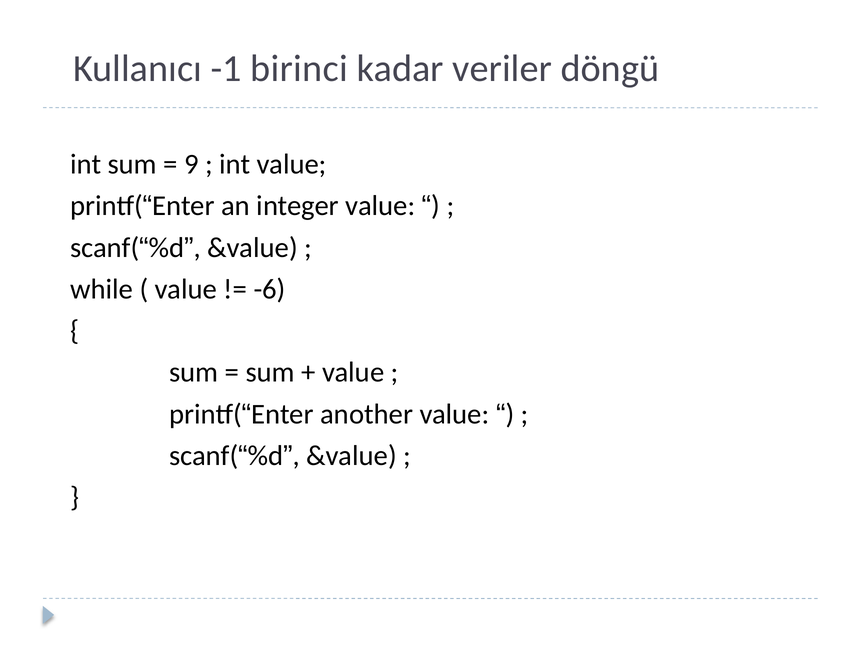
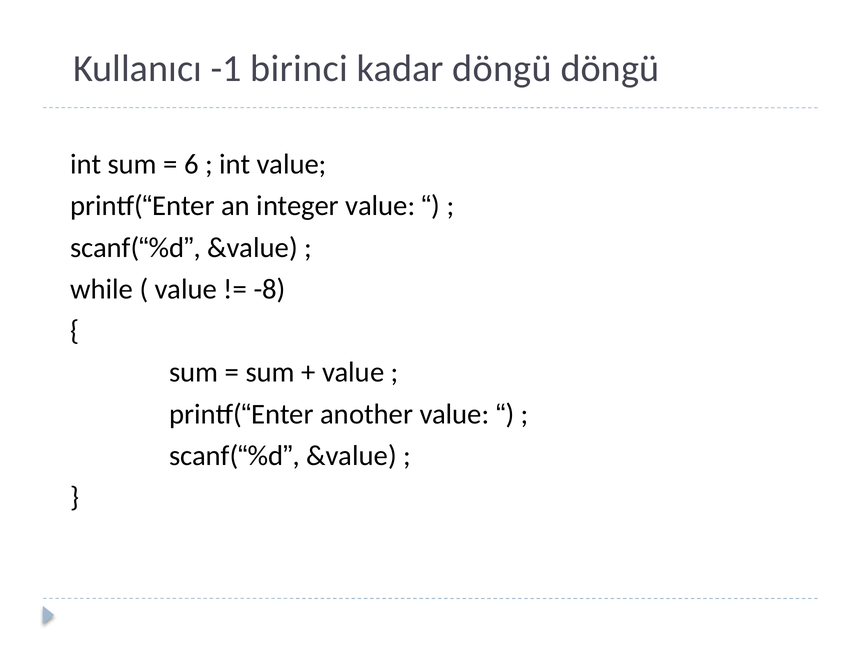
kadar veriler: veriler -> döngü (502, 69)
9: 9 -> 6 (191, 164)
-6: -6 -> -8 (270, 289)
